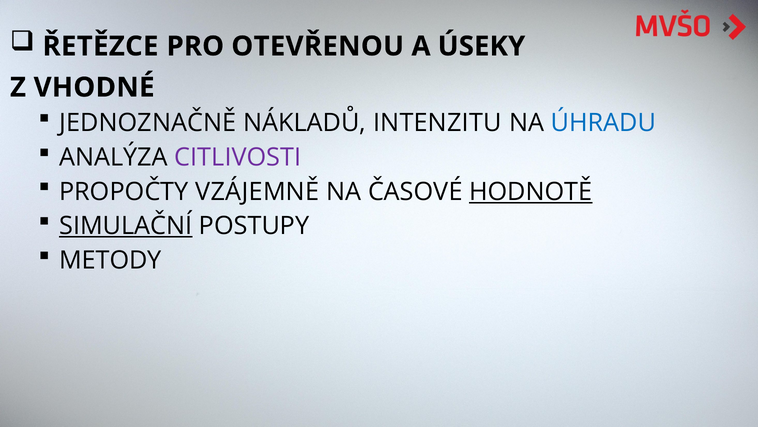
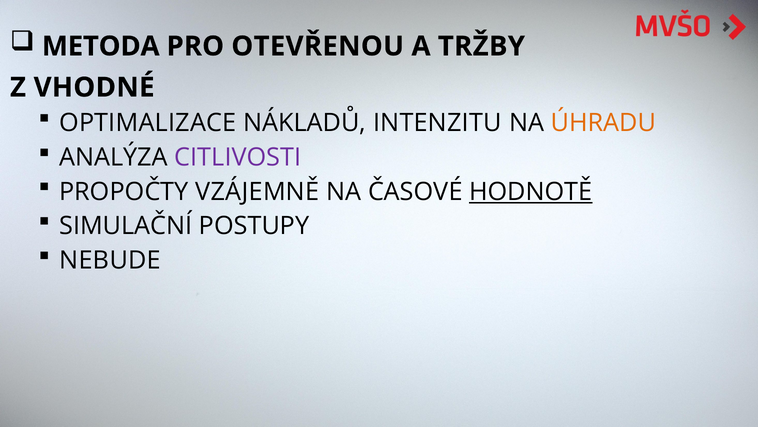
ŘETĚZCE: ŘETĚZCE -> METODA (101, 46)
ÚSEKY: ÚSEKY -> TRŽBY (481, 46)
JEDNOZNAČNĚ: JEDNOZNAČNĚ -> OPTIMALIZACE (148, 123)
ÚHRADU colour: blue -> orange (603, 123)
SIMULAČNÍ underline: present -> none (126, 226)
METODY: METODY -> NEBUDE (110, 260)
